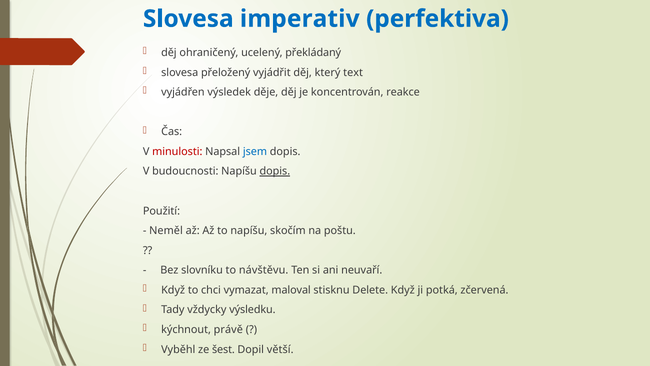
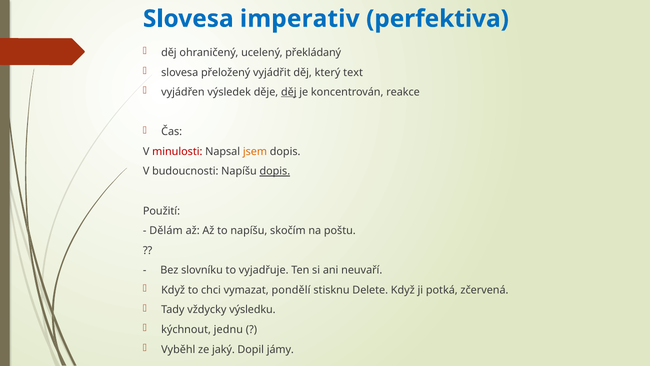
děj underline: none -> present (289, 92)
jsem colour: blue -> orange (255, 151)
Neměl: Neměl -> Dělám (166, 231)
návštěvu: návštěvu -> vyjadřuje (264, 270)
maloval: maloval -> pondělí (291, 290)
právě: právě -> jednu (228, 329)
šest: šest -> jaký (223, 349)
větší: větší -> jámy (280, 349)
